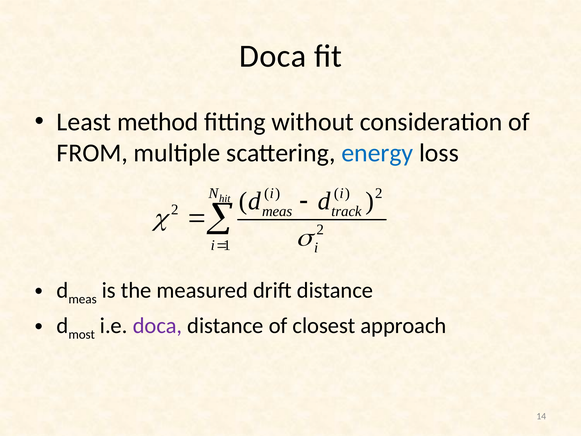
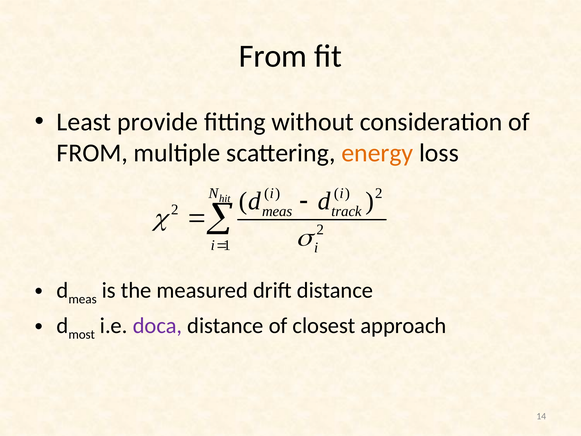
Doca: Doca -> From (273, 56)
method: method -> provide (158, 122)
energy colour: blue -> orange (377, 153)
